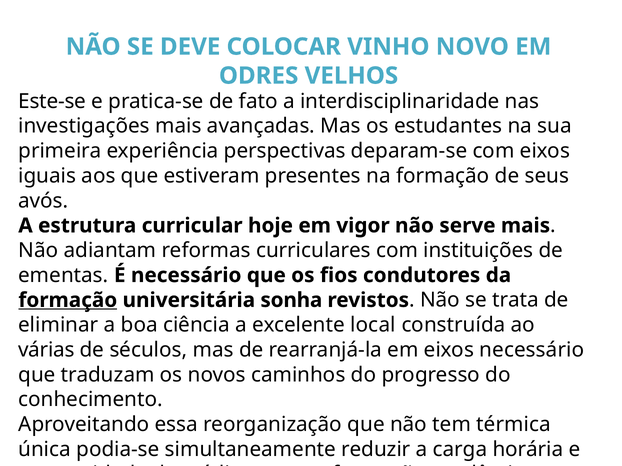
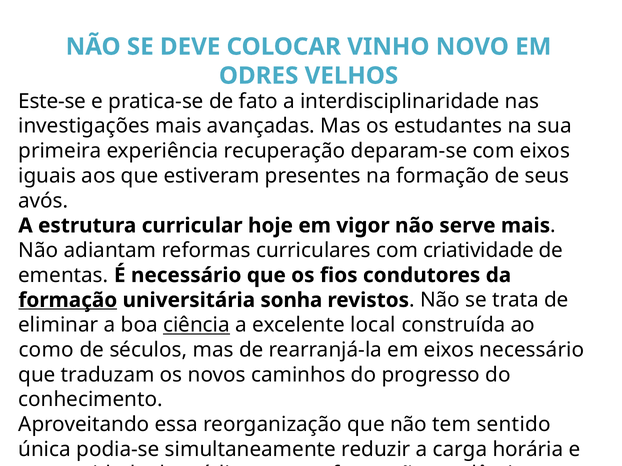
perspectivas: perspectivas -> recuperação (285, 151)
instituições: instituições -> criatividade (478, 251)
ciência underline: none -> present (196, 325)
várias: várias -> como (46, 350)
térmica: térmica -> sentido (514, 425)
